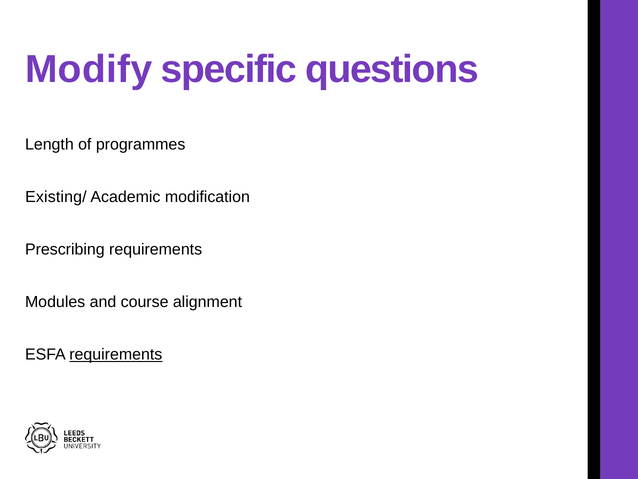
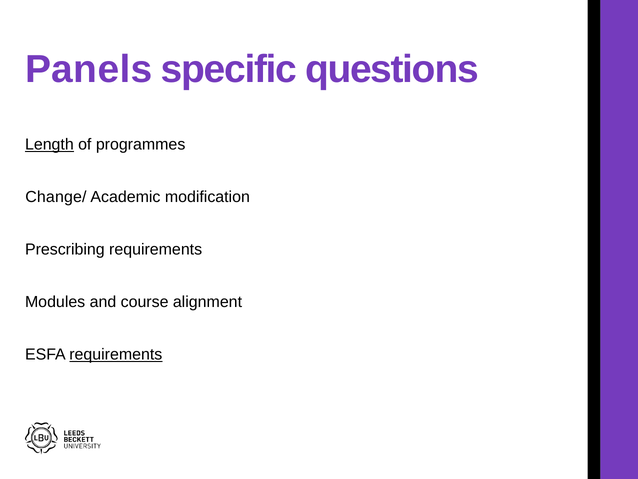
Modify: Modify -> Panels (89, 69)
Length underline: none -> present (49, 144)
Existing/: Existing/ -> Change/ (56, 197)
